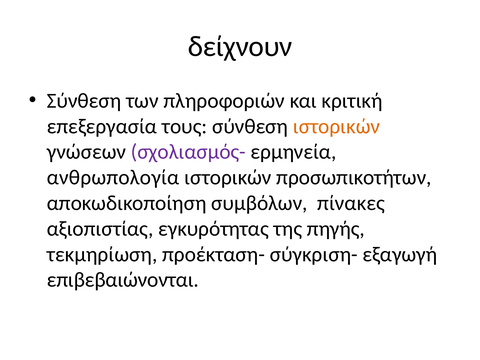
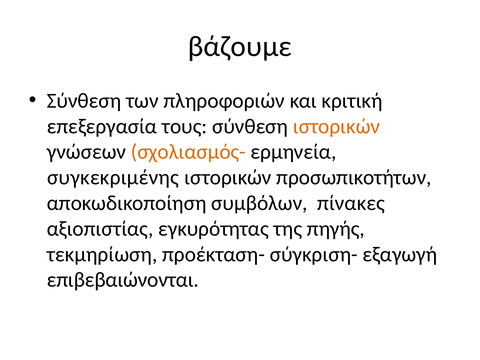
δείχνουν: δείχνουν -> βάζουμε (240, 46)
σχολιασμός- colour: purple -> orange (188, 152)
ανθρωπολογία: ανθρωπολογία -> συγκεκριμένης (113, 178)
